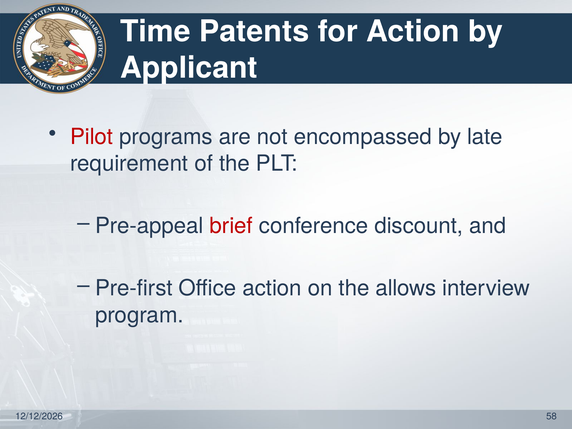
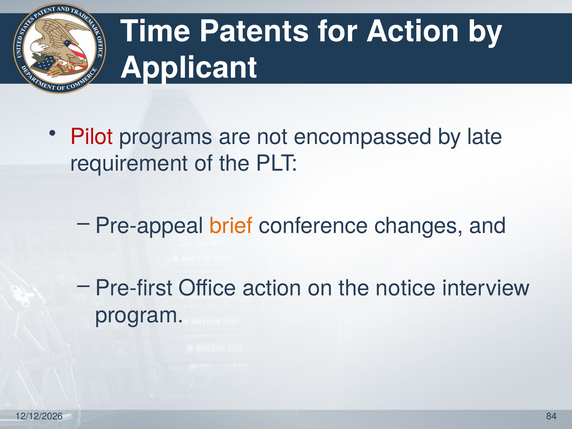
brief colour: red -> orange (231, 226)
discount: discount -> changes (419, 226)
allows: allows -> notice (406, 288)
58: 58 -> 84 (551, 416)
